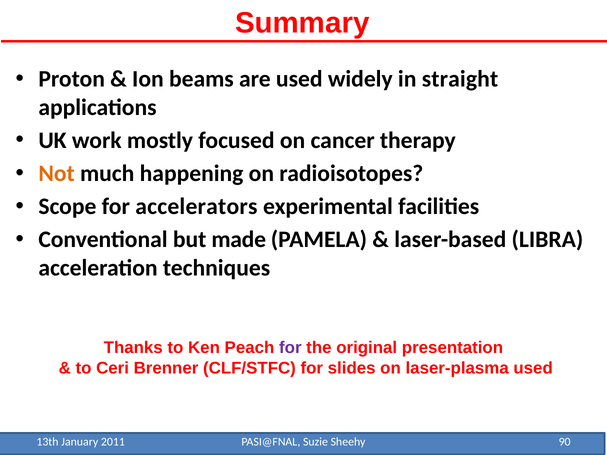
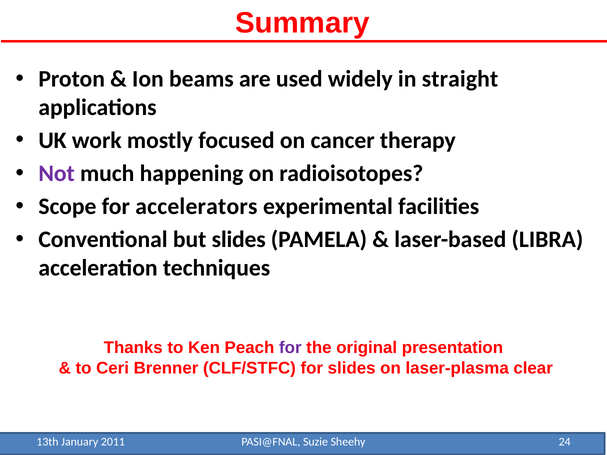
Not colour: orange -> purple (57, 174)
but made: made -> slides (239, 240)
laser-plasma used: used -> clear (533, 368)
90: 90 -> 24 (565, 442)
